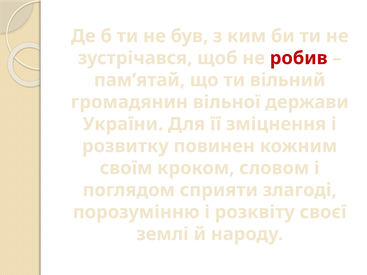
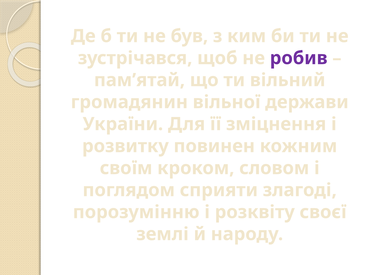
робив colour: red -> purple (299, 58)
